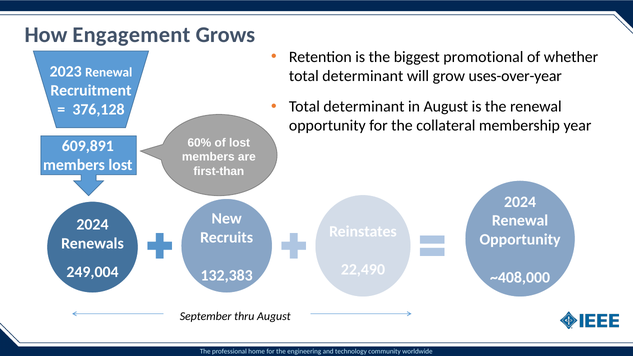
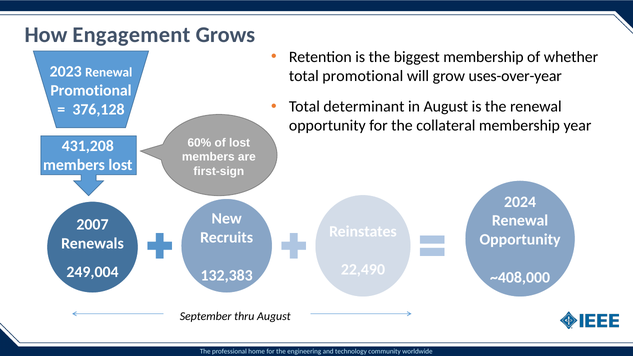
biggest promotional: promotional -> membership (483, 57)
determinant: determinant -> promotional (363, 76)
Recruitment: Recruitment -> Promotional (91, 90)
609,891: 609,891 -> 431,208 (88, 146)
first-than: first-than -> first-sign (219, 171)
2024: 2024 -> 2007 (92, 225)
